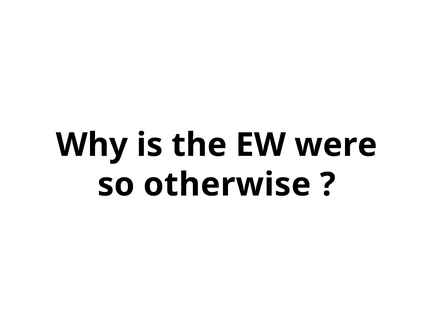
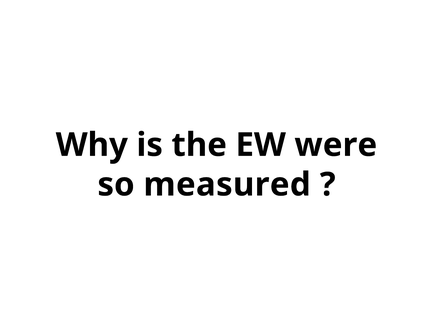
otherwise: otherwise -> measured (227, 184)
